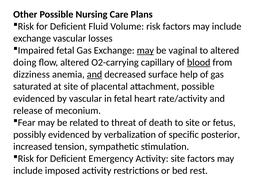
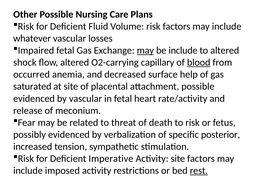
exchange: exchange -> whatever (32, 38)
be vaginal: vaginal -> include (183, 50)
doing: doing -> shock (25, 62)
dizziness: dizziness -> occurred (32, 74)
and underline: present -> none (95, 74)
to site: site -> risk (193, 122)
Emergency: Emergency -> Imperative (111, 158)
rest underline: none -> present (199, 170)
